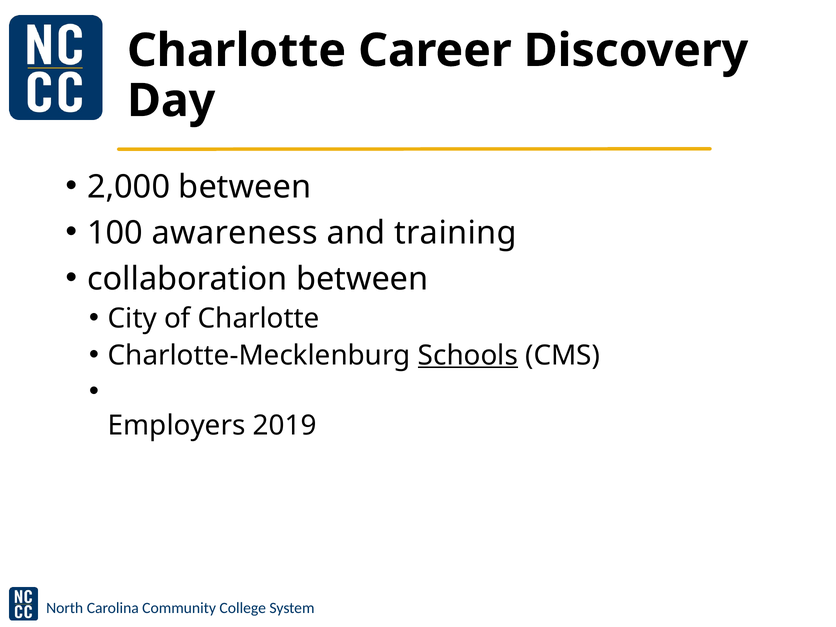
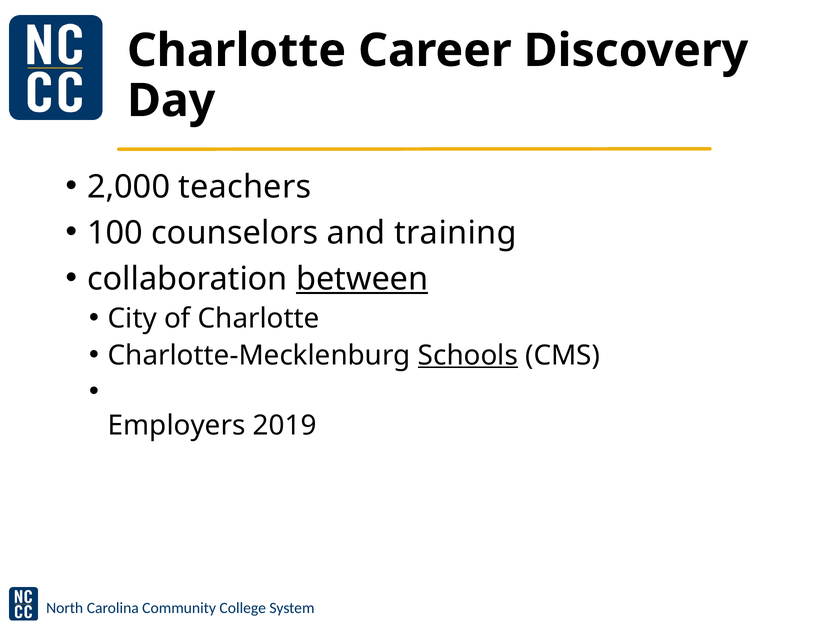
2,000 between: between -> teachers (245, 187)
awareness: awareness -> counselors (235, 233)
between underline: none -> present (362, 279)
